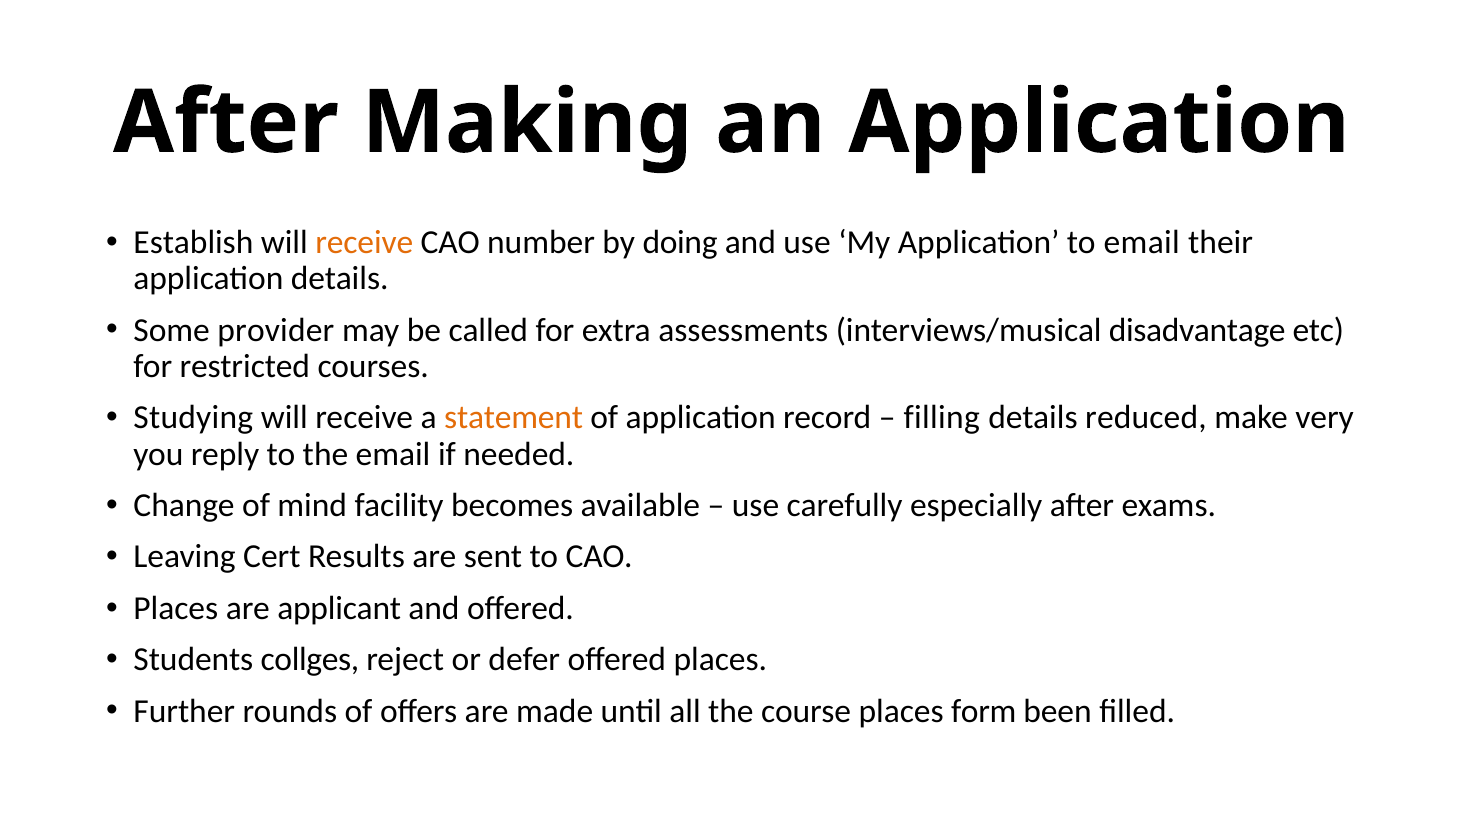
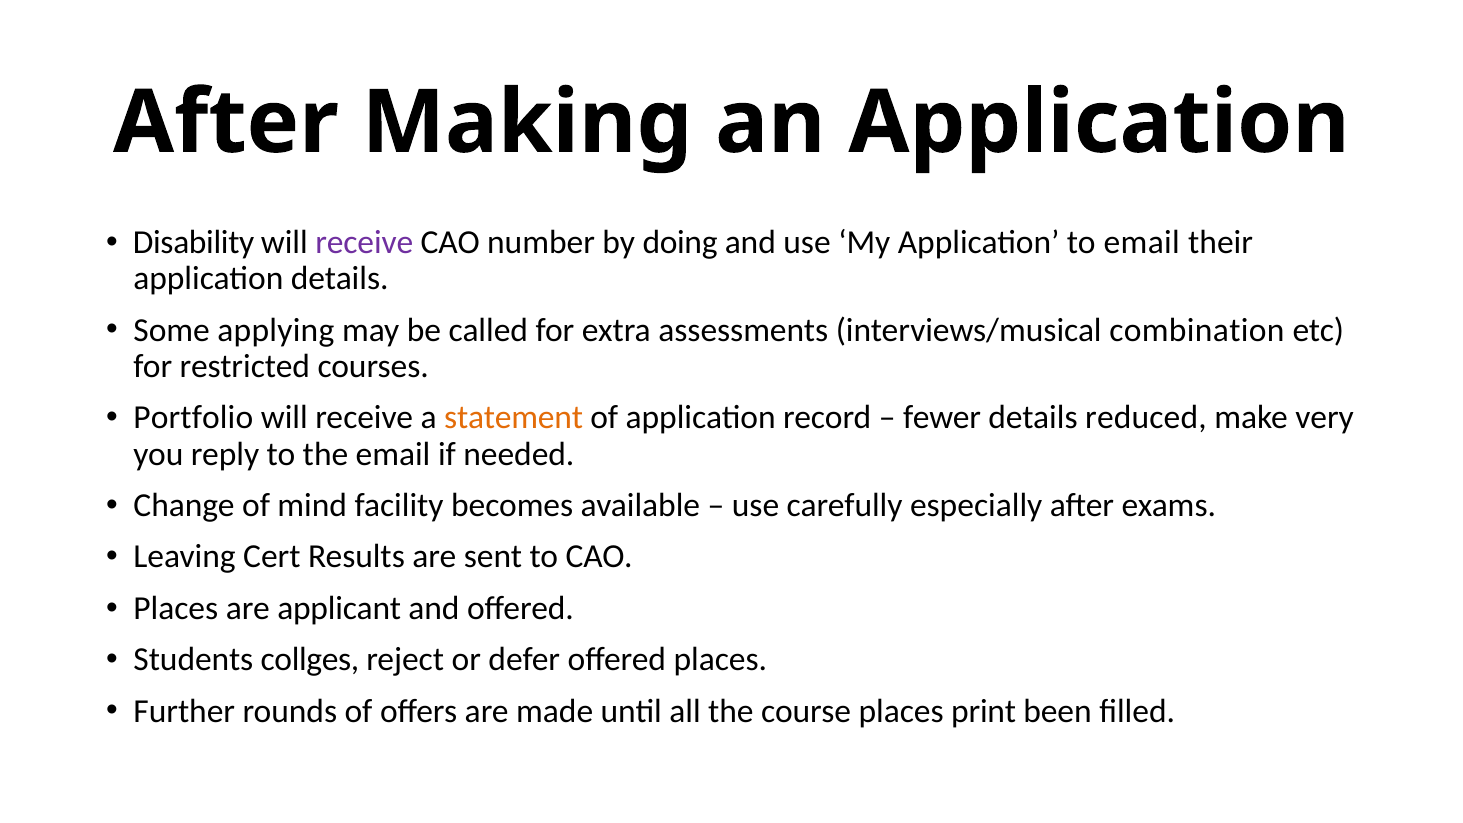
Establish: Establish -> Disability (194, 242)
receive colour: orange -> purple (364, 242)
provider: provider -> applying (276, 330)
disadvantage: disadvantage -> combination (1197, 330)
Studying: Studying -> Portfolio (193, 418)
filling: filling -> fewer (942, 418)
form: form -> print (984, 711)
